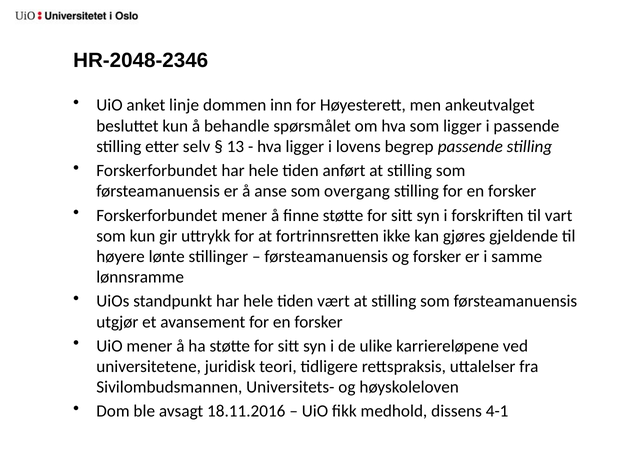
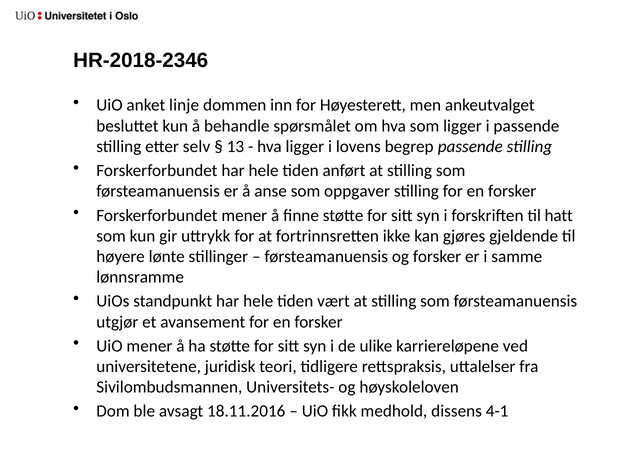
HR-2048-2346: HR-2048-2346 -> HR-2018-2346 (141, 60)
overgang: overgang -> oppgaver (357, 191)
vart: vart -> hatt (559, 215)
